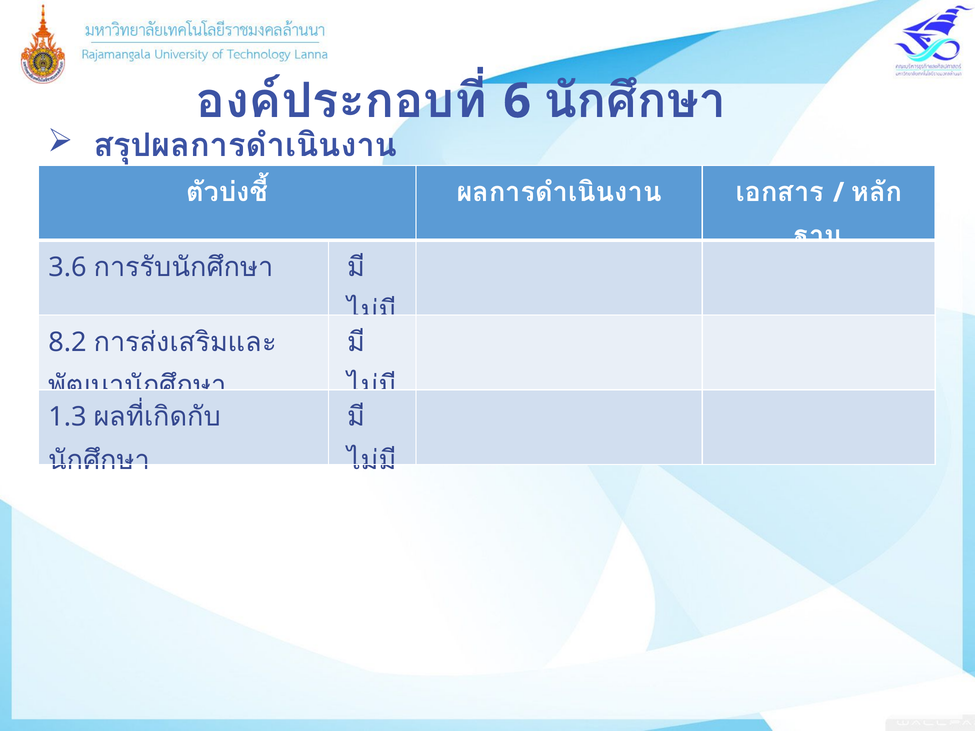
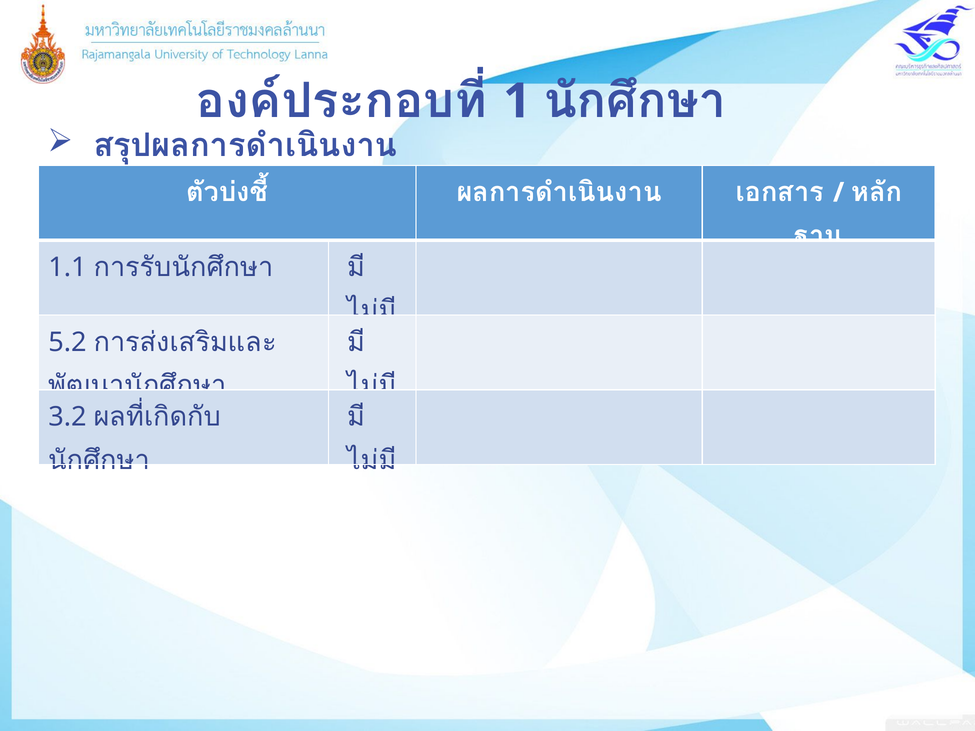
6: 6 -> 1 (517, 101)
3.6: 3.6 -> 1.1 (67, 267)
8.2: 8.2 -> 5.2 (67, 342)
1.3: 1.3 -> 3.2 (67, 417)
